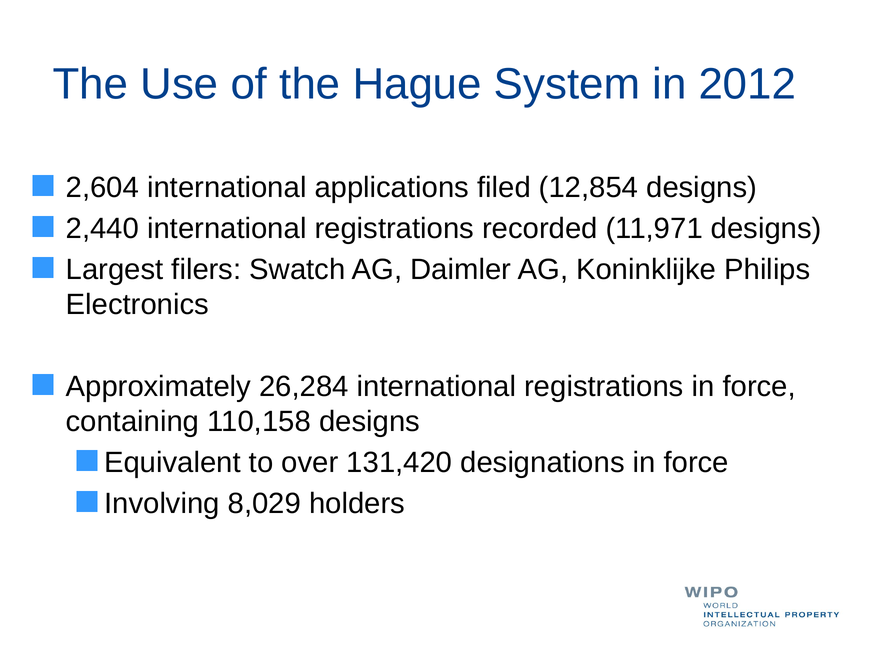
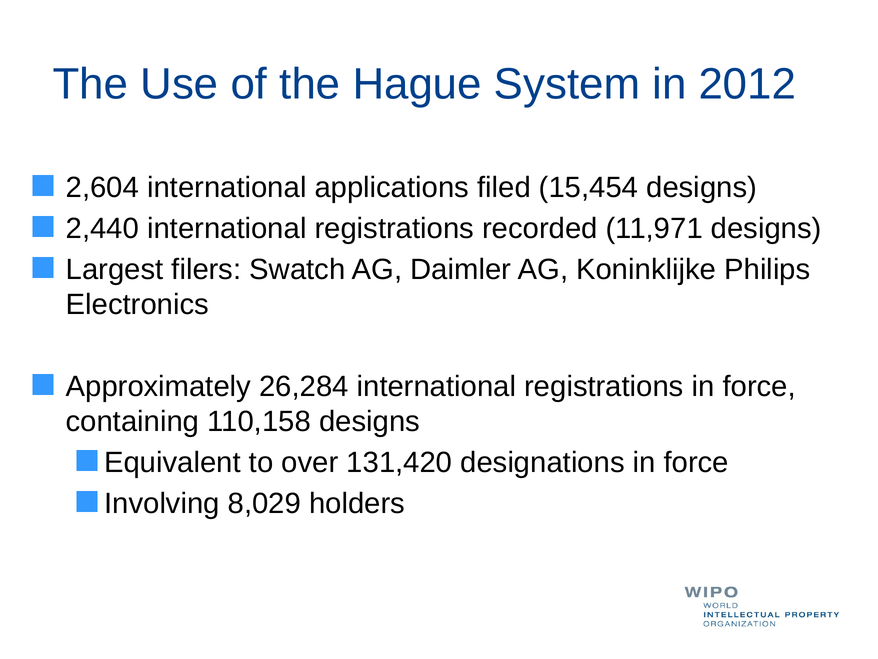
12,854: 12,854 -> 15,454 (589, 187)
